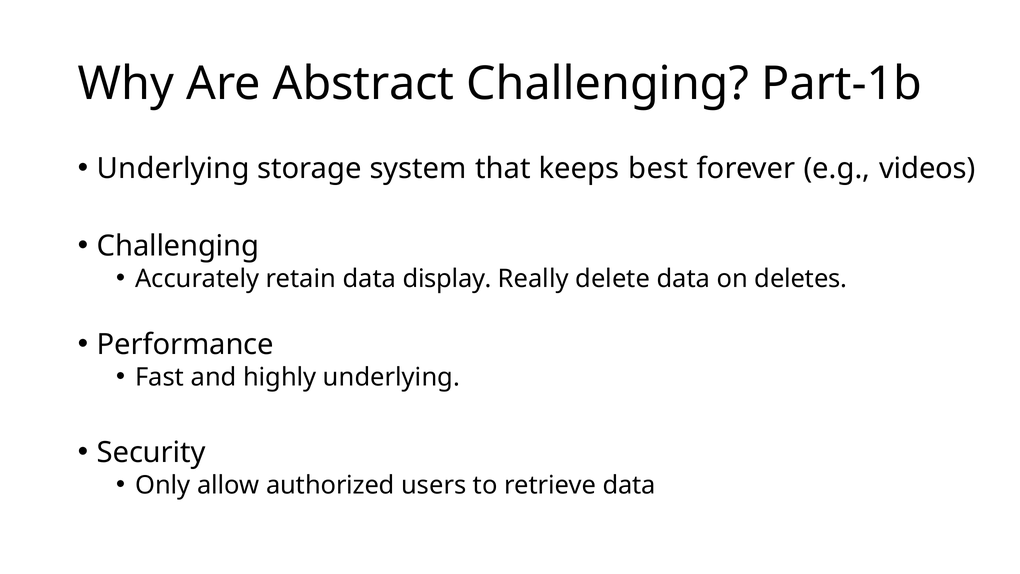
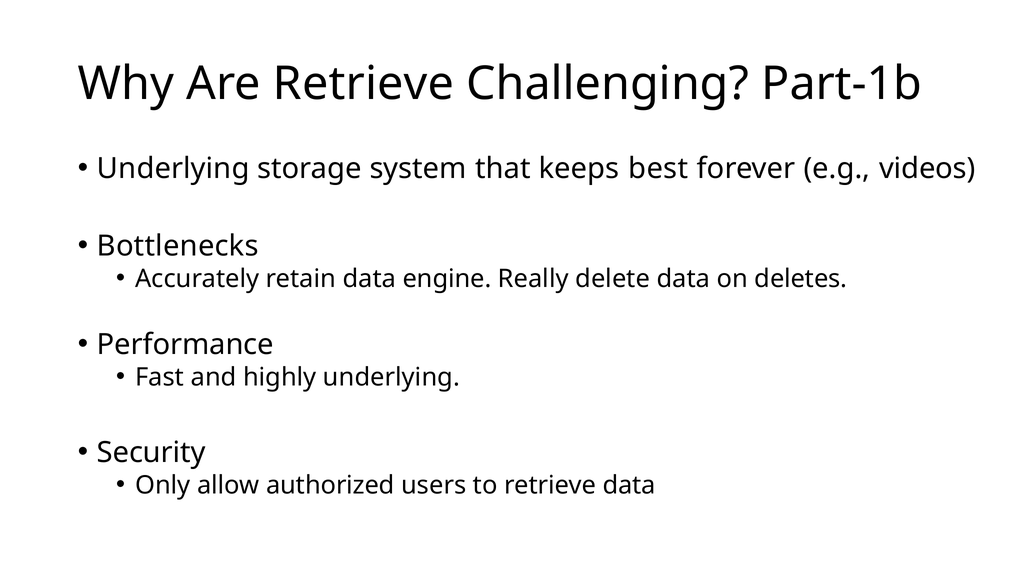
Are Abstract: Abstract -> Retrieve (363, 84)
Challenging: Challenging -> Bottlenecks (178, 246)
display: display -> engine (447, 279)
